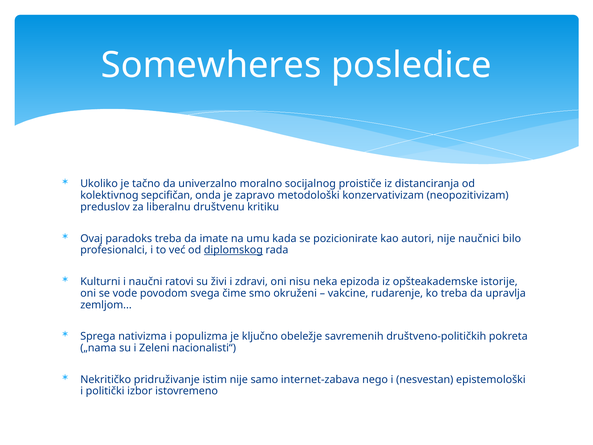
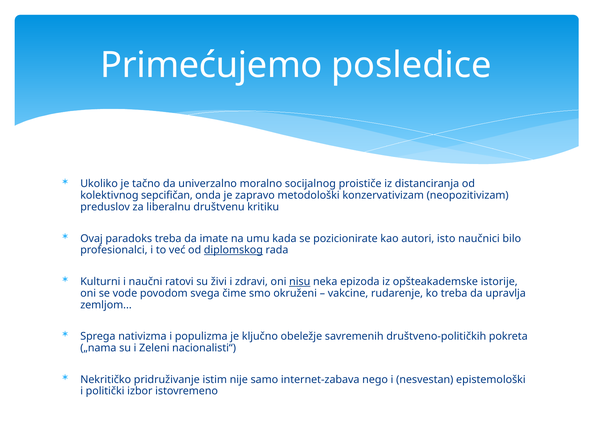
Somewheres: Somewheres -> Primećujemo (211, 65)
autori nije: nije -> isto (446, 238)
nisu underline: none -> present (300, 281)
